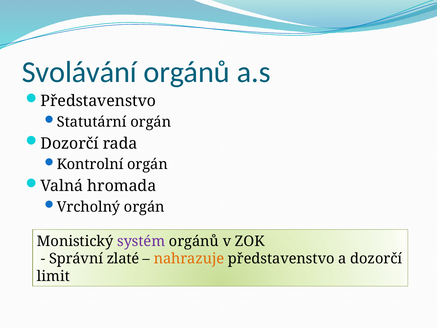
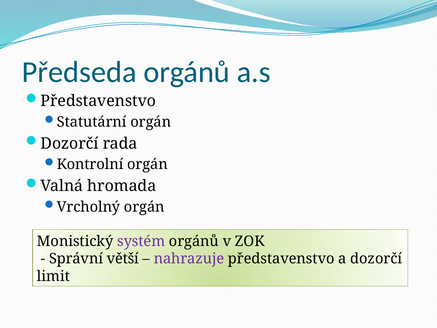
Svolávání: Svolávání -> Předseda (79, 72)
zlaté: zlaté -> větší (123, 259)
nahrazuje colour: orange -> purple (189, 259)
